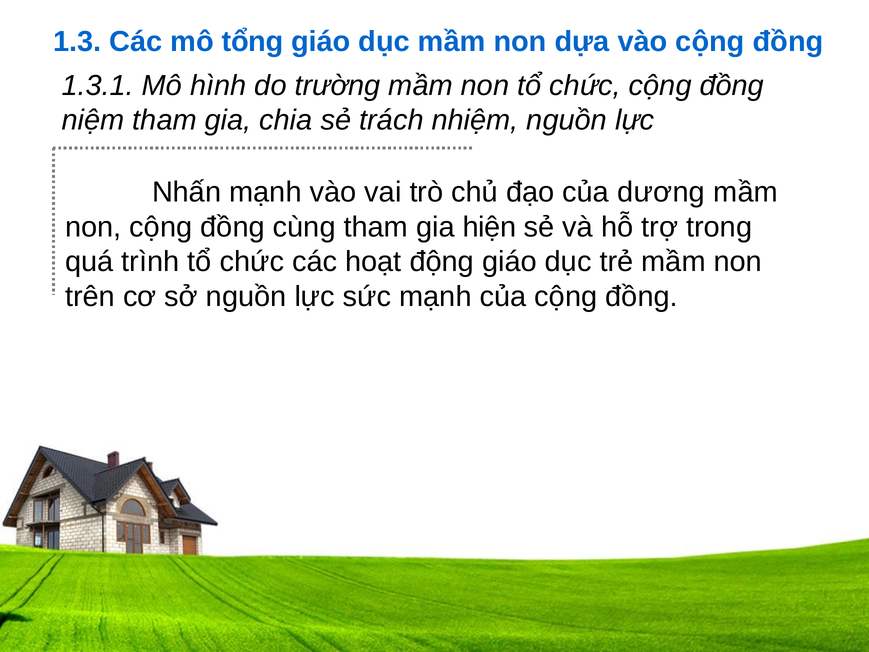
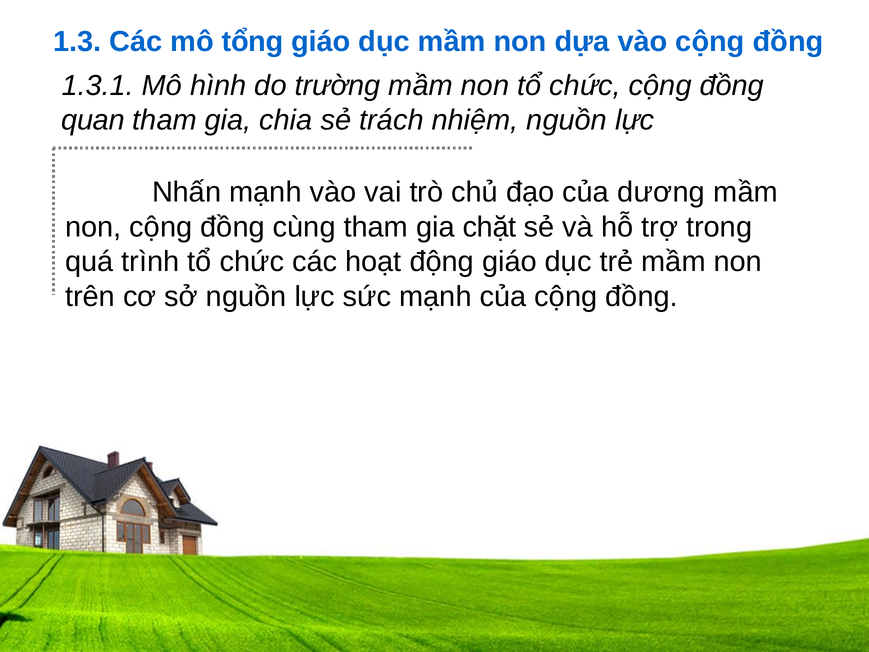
niệm: niệm -> quan (93, 120)
hiện: hiện -> chặt (489, 227)
